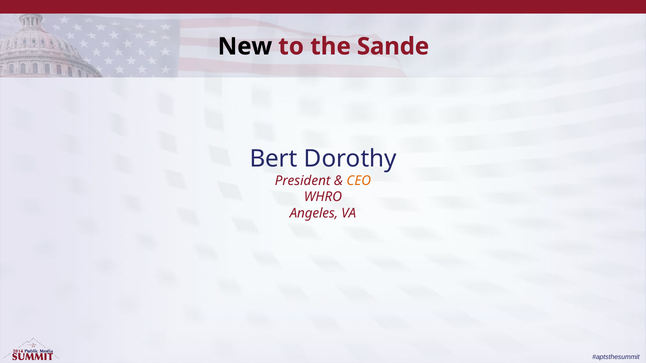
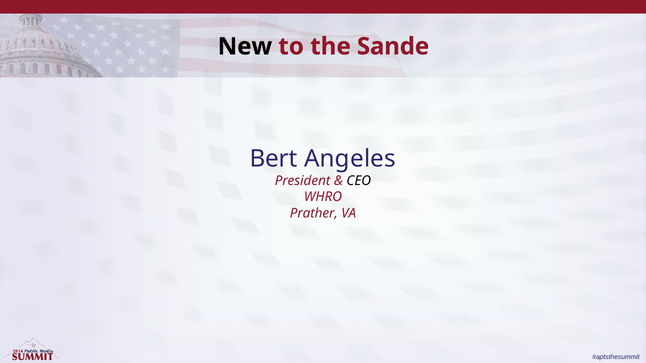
Dorothy: Dorothy -> Angeles (350, 159)
CEO colour: orange -> black (359, 181)
Angeles: Angeles -> Prather (314, 213)
